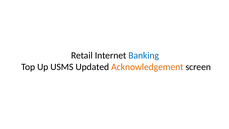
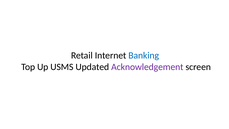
Acknowledgement colour: orange -> purple (147, 67)
